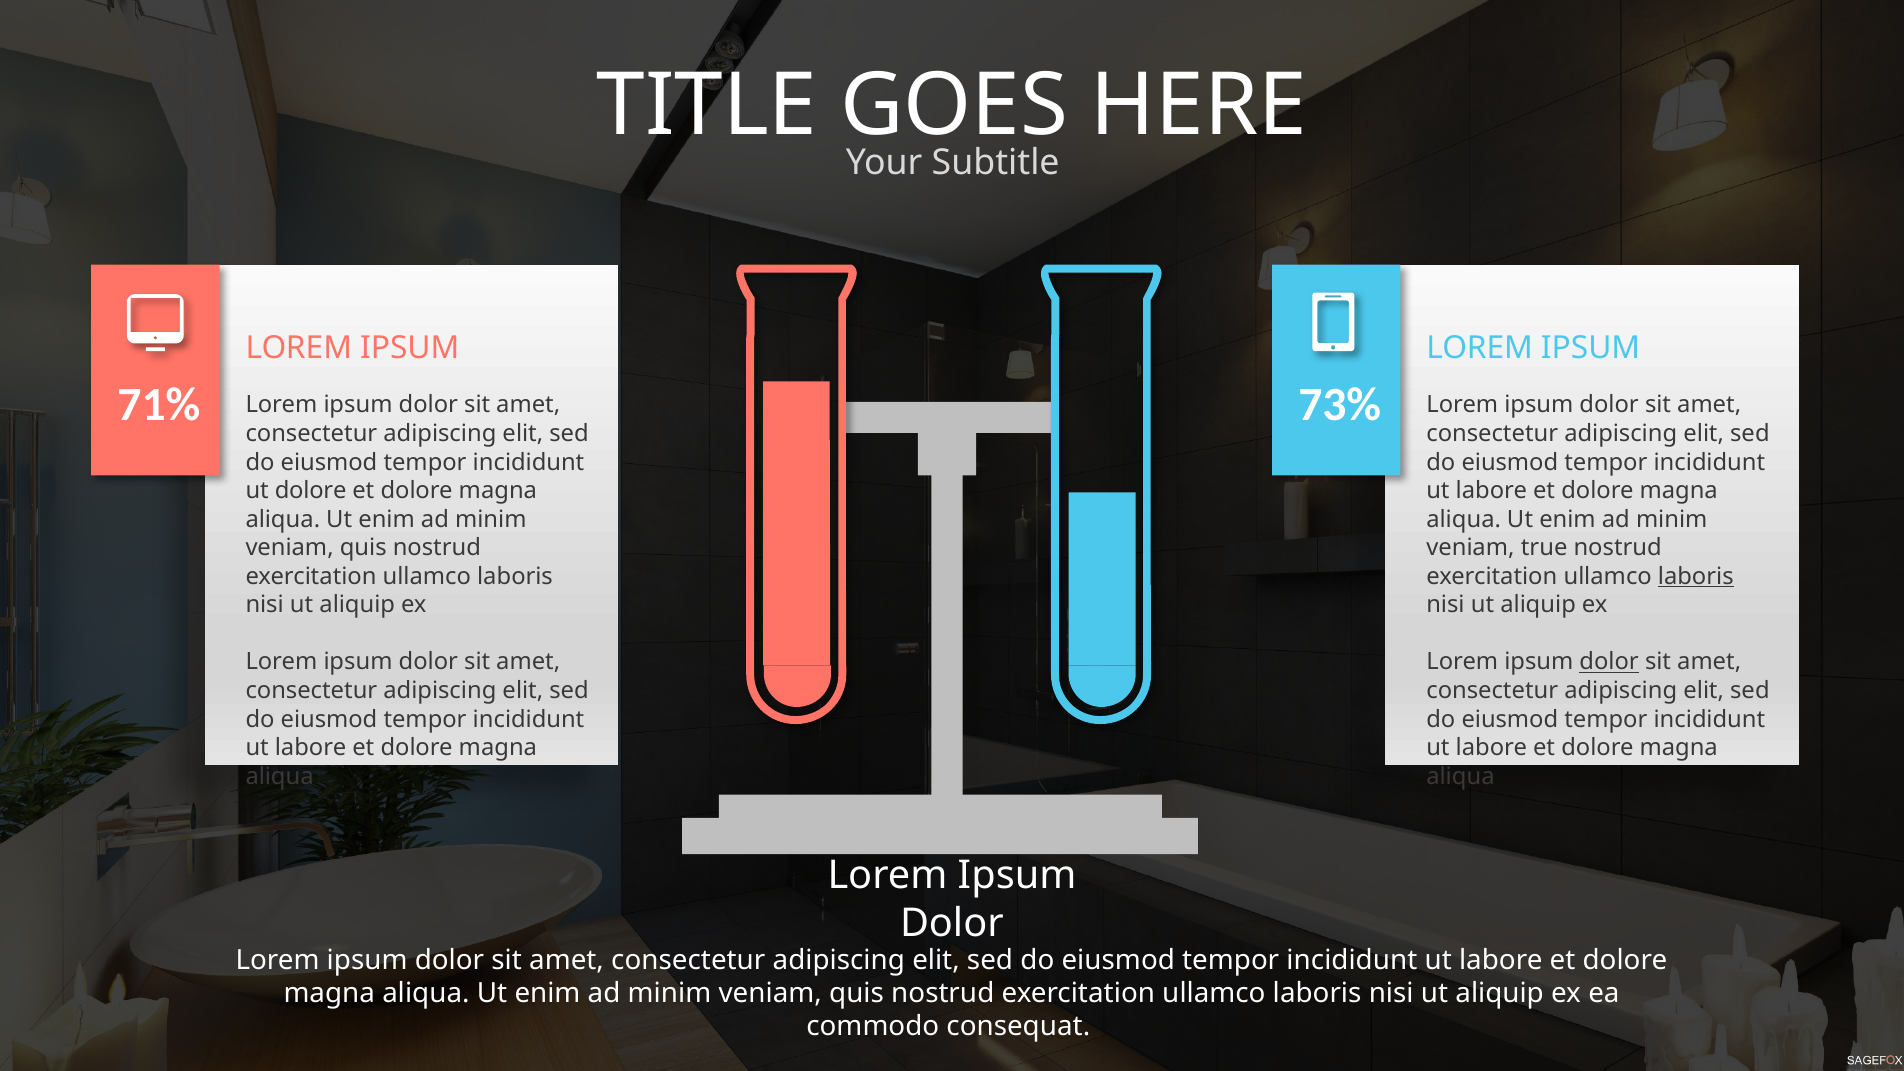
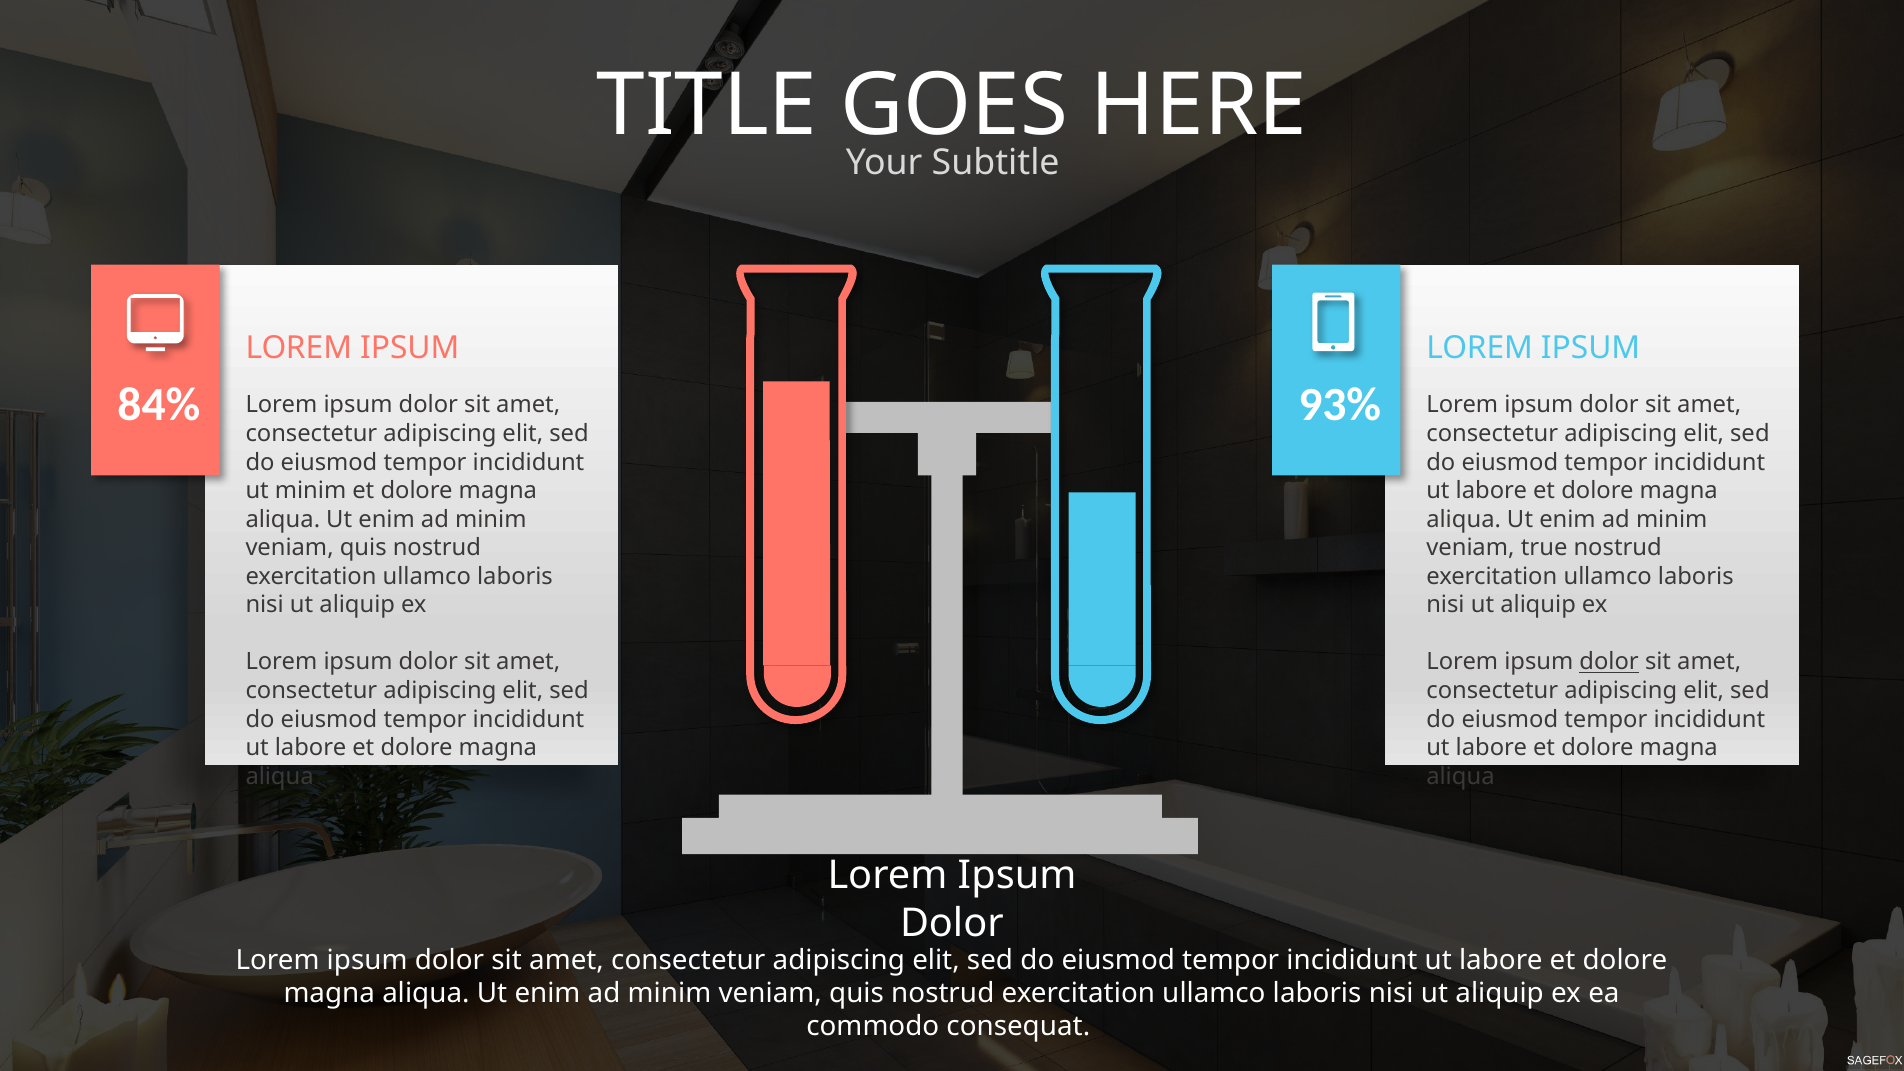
71%: 71% -> 84% (159, 404)
73%: 73% -> 93% (1340, 404)
ut dolore: dolore -> minim (311, 491)
laboris underline: present -> none (1696, 576)
